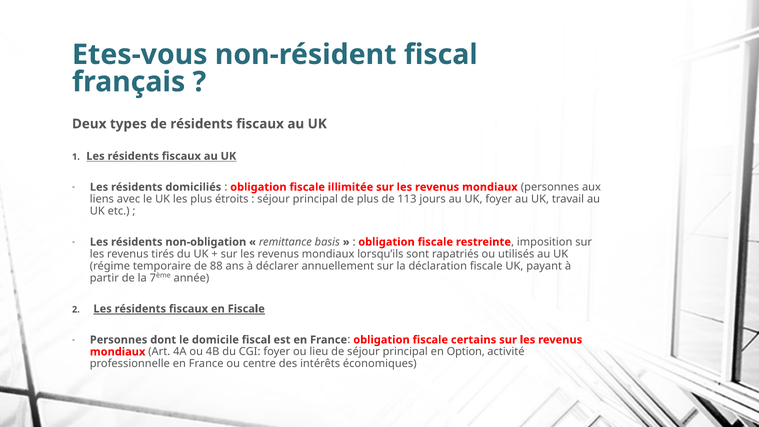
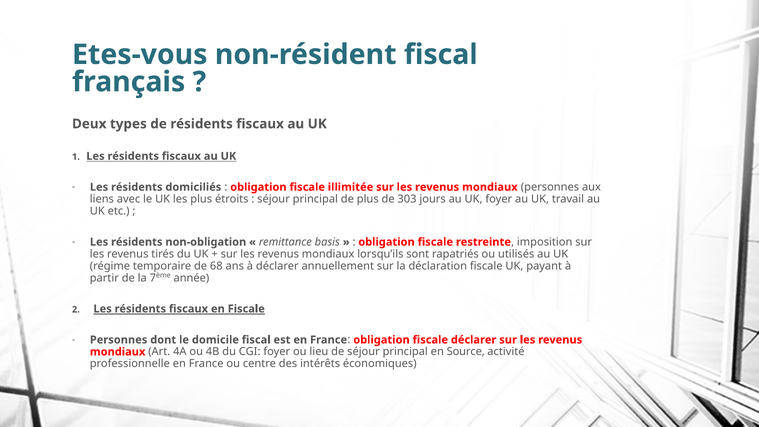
113: 113 -> 303 (407, 199)
88: 88 -> 68 (216, 266)
fiscale certains: certains -> déclarer (474, 340)
Option: Option -> Source (466, 352)
